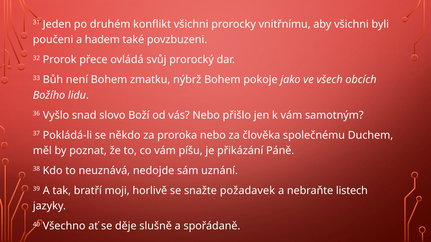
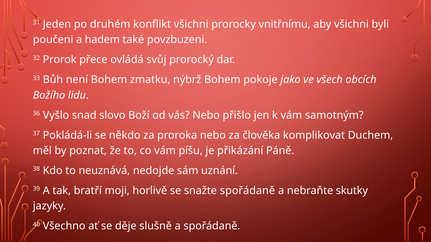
společnému: společnému -> komplikovat (314, 135)
snažte požadavek: požadavek -> spořádaně (247, 191)
listech: listech -> skutky (352, 191)
